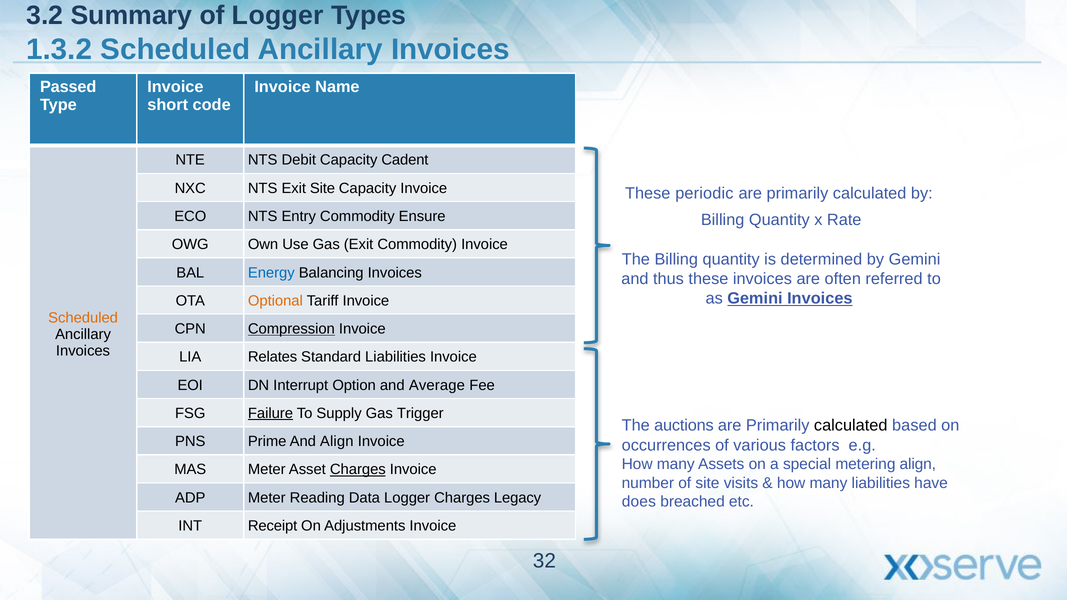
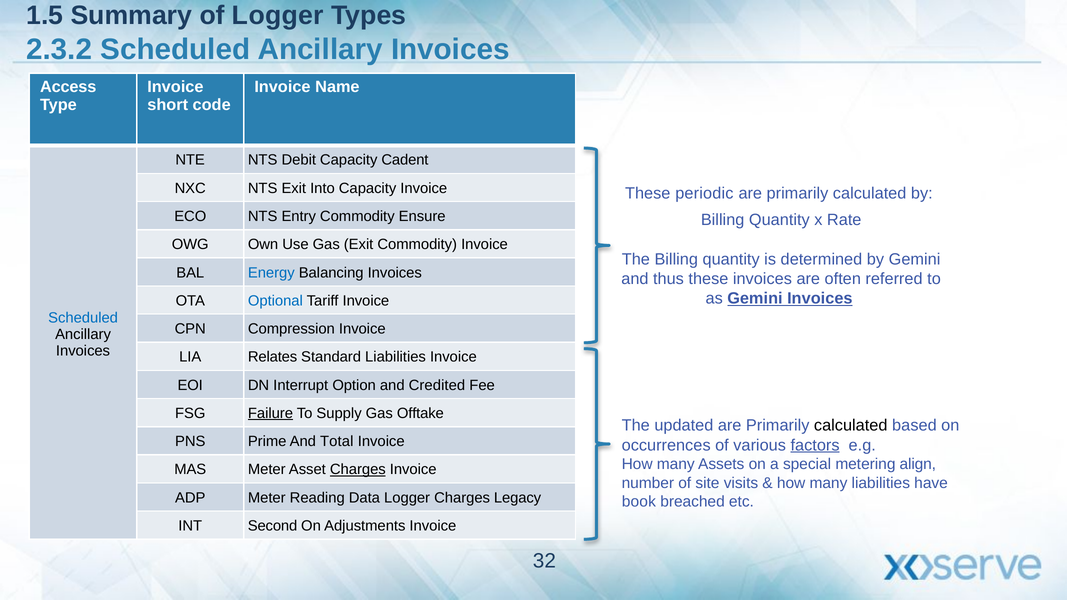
3.2: 3.2 -> 1.5 (45, 16)
1.3.2: 1.3.2 -> 2.3.2 (59, 50)
Passed: Passed -> Access (68, 87)
Exit Site: Site -> Into (322, 188)
Optional colour: orange -> blue (275, 301)
Scheduled colour: orange -> blue (83, 318)
Compression underline: present -> none (291, 329)
Average: Average -> Credited (437, 385)
Trigger: Trigger -> Offtake (420, 413)
auctions: auctions -> updated (684, 426)
And Align: Align -> Total (337, 442)
factors underline: none -> present (815, 445)
does: does -> book (639, 502)
Receipt: Receipt -> Second (273, 526)
